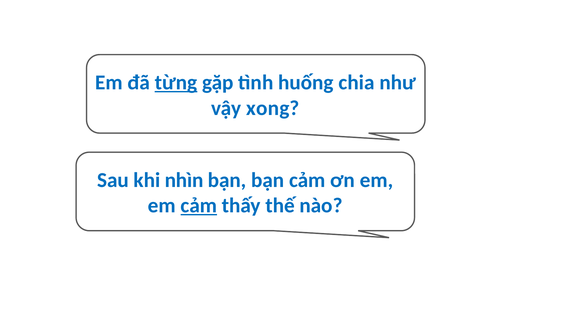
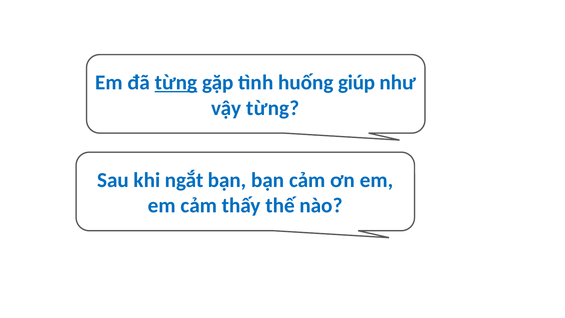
chia: chia -> giúp (357, 83)
vậy xong: xong -> từng (273, 108)
nhìn: nhìn -> ngắt (184, 180)
cảm underline: present -> none (199, 206)
